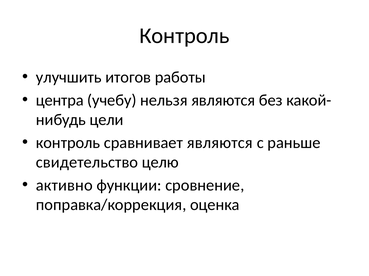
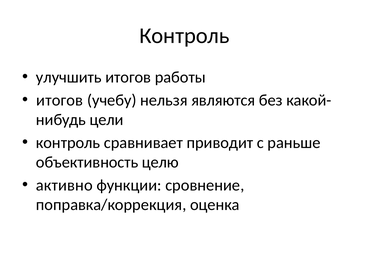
центра: центра -> итогов (60, 100)
сравнивает являются: являются -> приводит (220, 143)
свидетельство: свидетельство -> объективность (87, 163)
